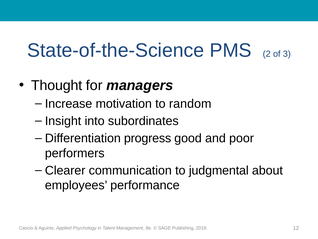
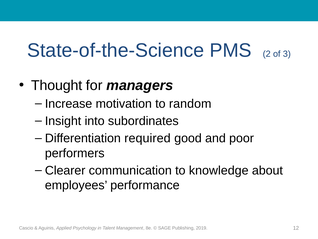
progress: progress -> required (147, 138)
judgmental: judgmental -> knowledge (219, 170)
